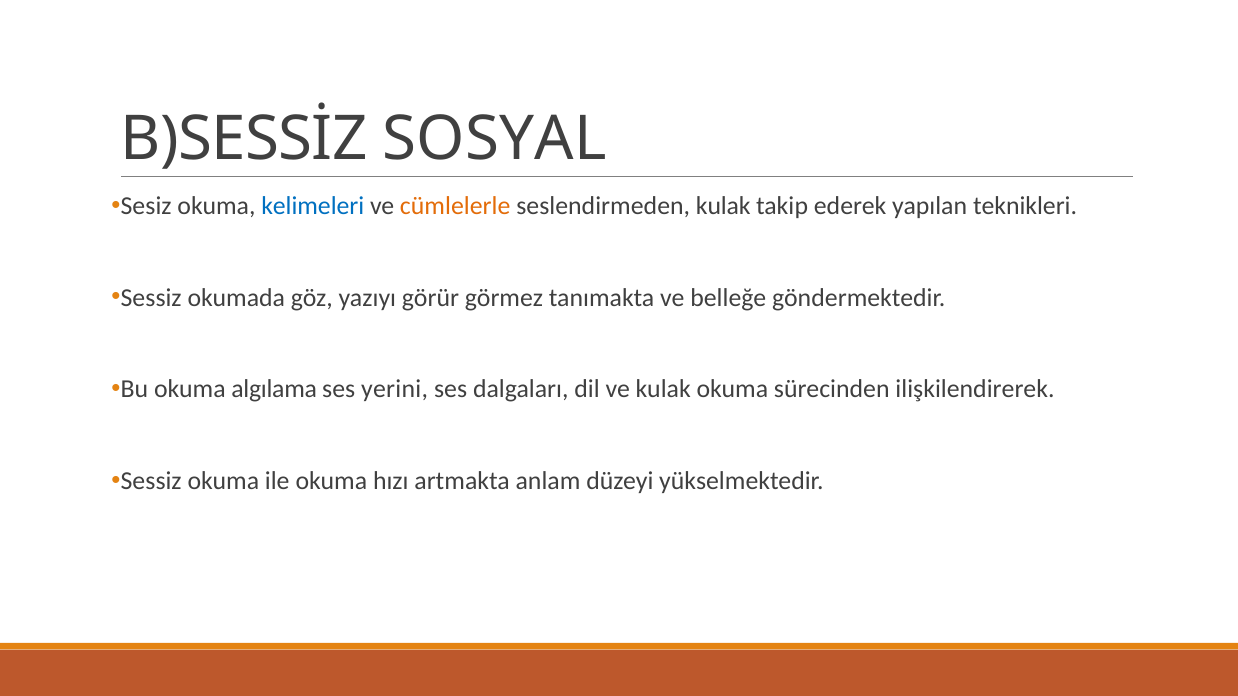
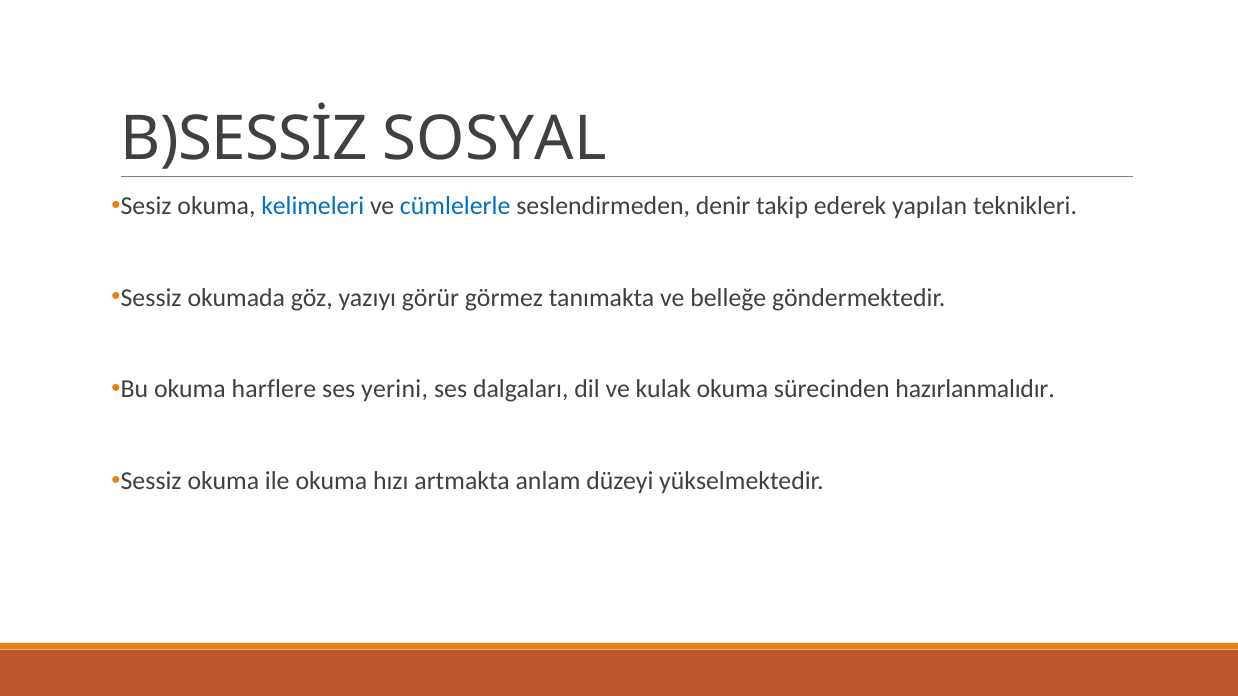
cümlelerle colour: orange -> blue (455, 206)
seslendirmeden kulak: kulak -> denir (723, 206)
algılama: algılama -> harflere (274, 389)
ilişkilendirerek: ilişkilendirerek -> hazırlanmalıdır (975, 389)
